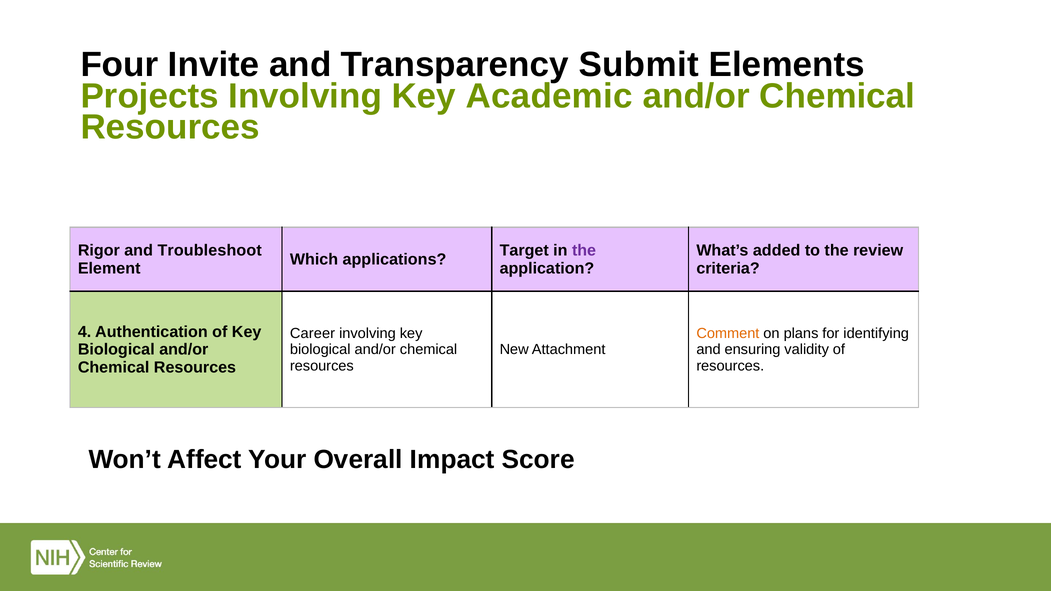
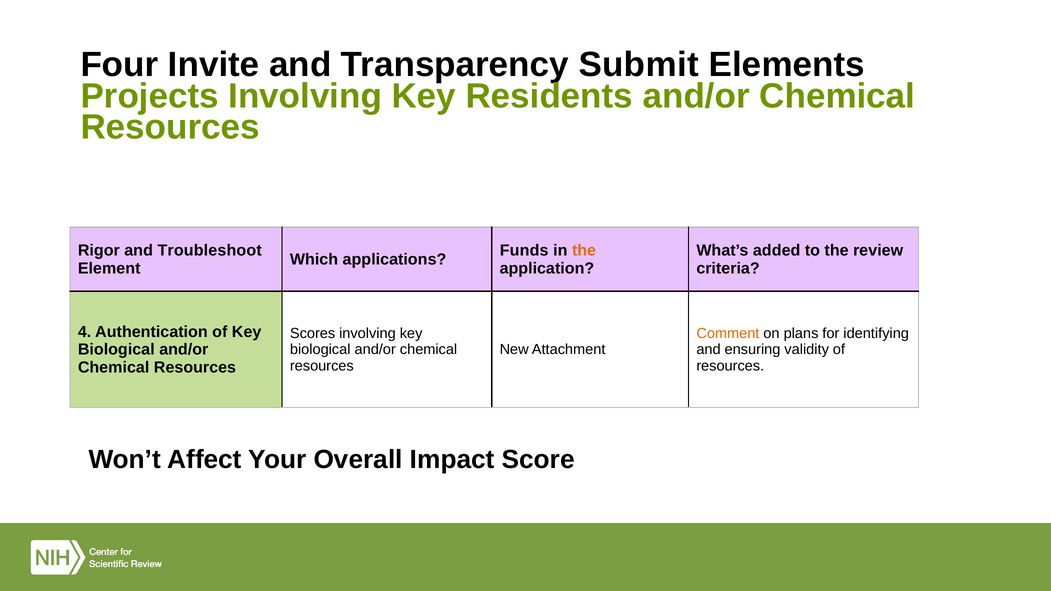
Academic: Academic -> Residents (549, 96)
Target: Target -> Funds (524, 251)
the colour: purple -> orange (584, 251)
Career: Career -> Scores (313, 333)
